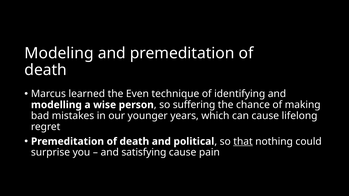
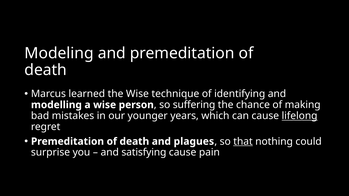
the Even: Even -> Wise (137, 94)
lifelong underline: none -> present (300, 116)
political: political -> plagues (194, 142)
